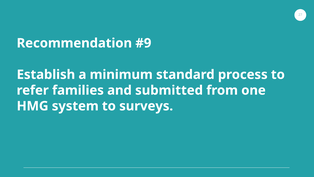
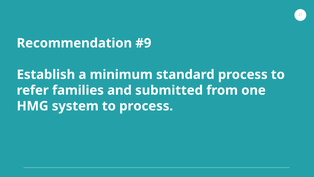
to surveys: surveys -> process (146, 106)
